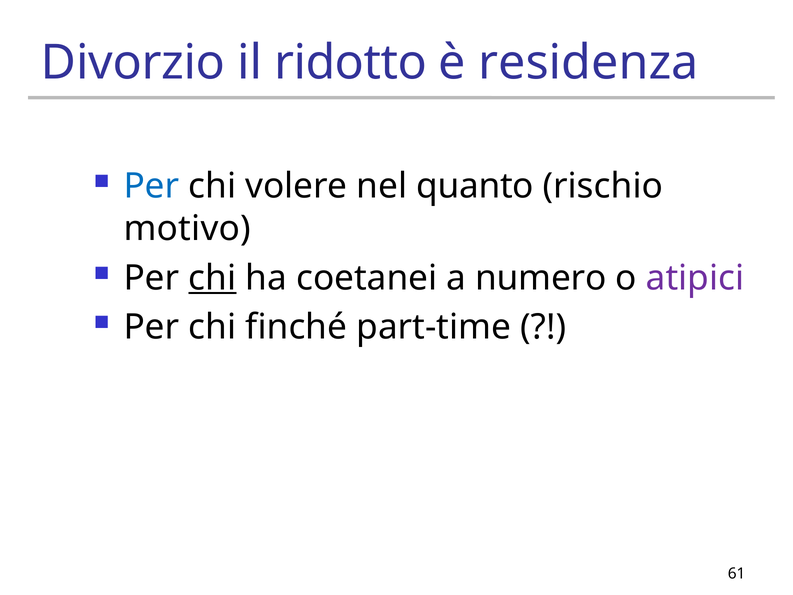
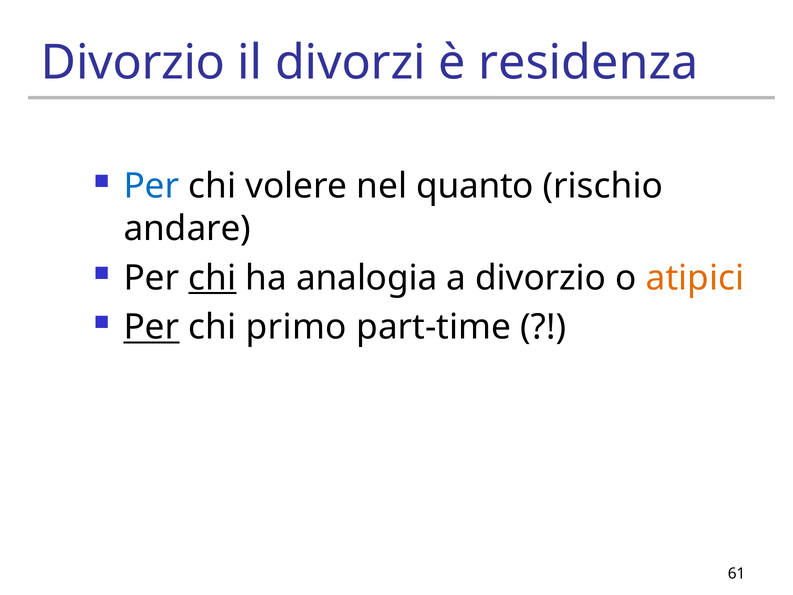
ridotto: ridotto -> divorzi (350, 63)
motivo: motivo -> andare (187, 228)
coetanei: coetanei -> analogia (367, 278)
a numero: numero -> divorzio (541, 278)
atipici colour: purple -> orange (695, 278)
Per underline: none -> present (151, 327)
finché: finché -> primo (296, 327)
